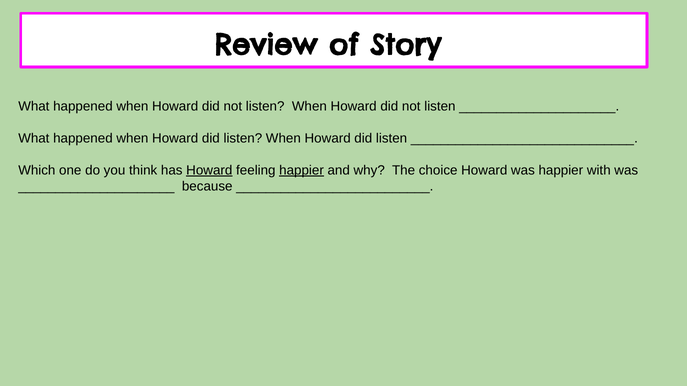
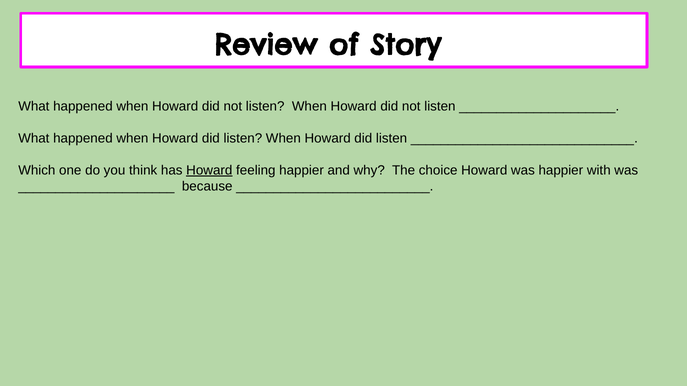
happier underline: present -> none (302, 171)
